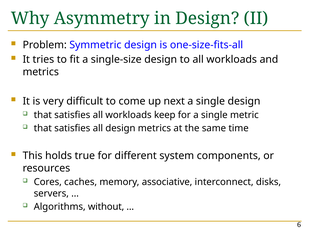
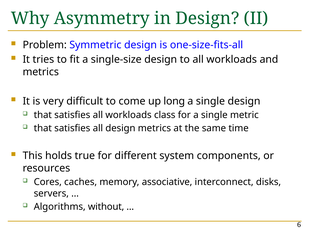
next: next -> long (174, 101)
keep: keep -> class (165, 115)
